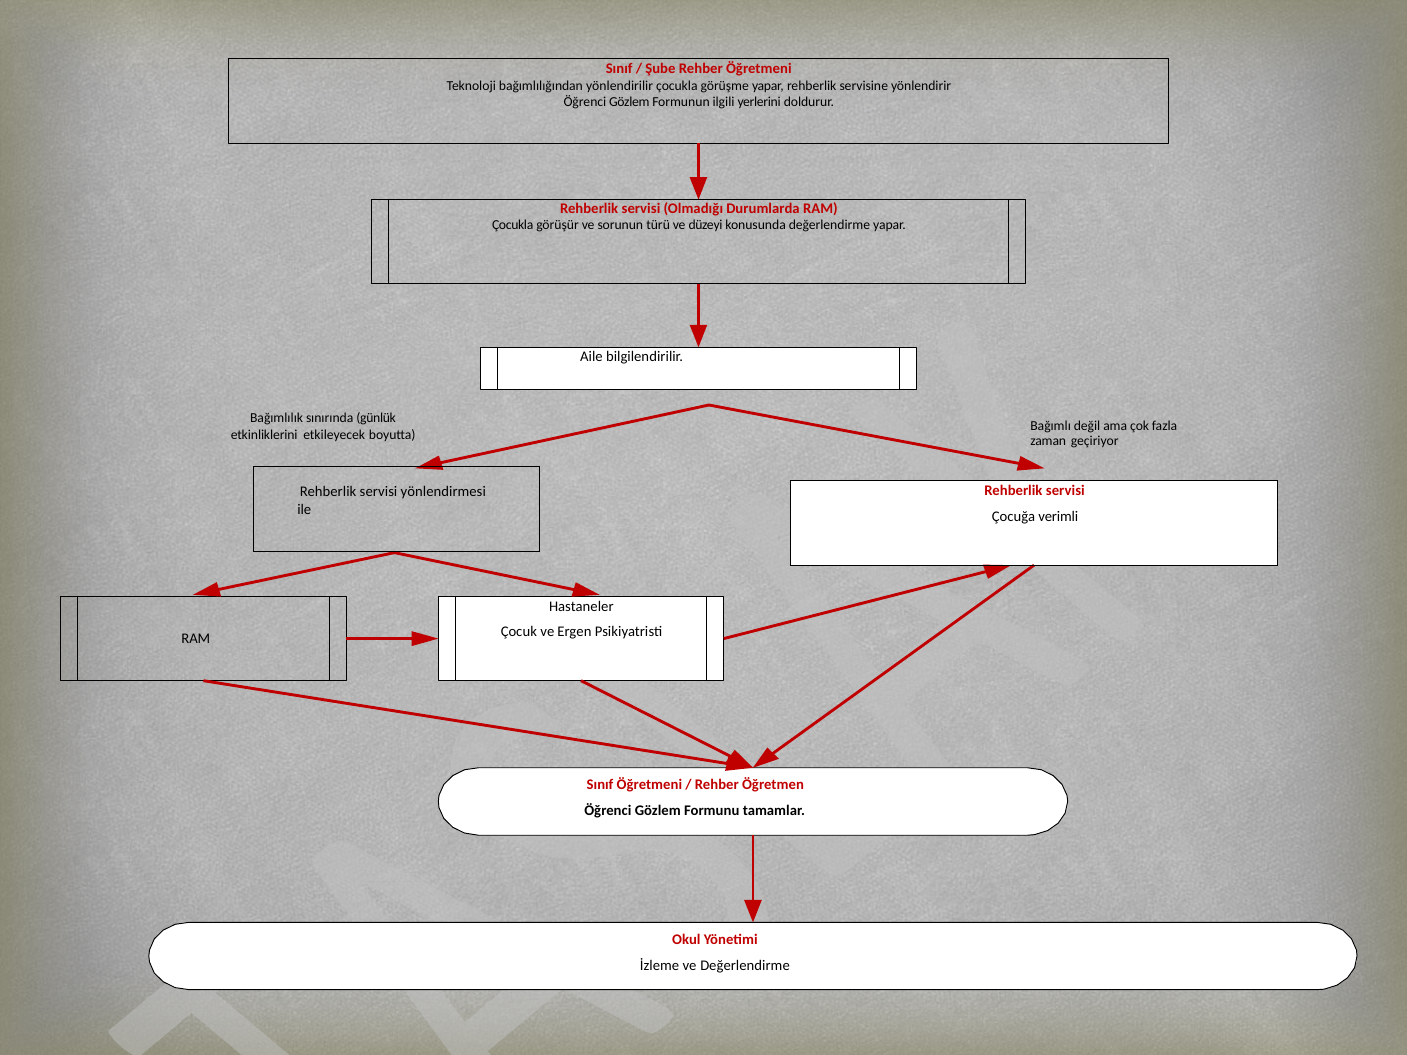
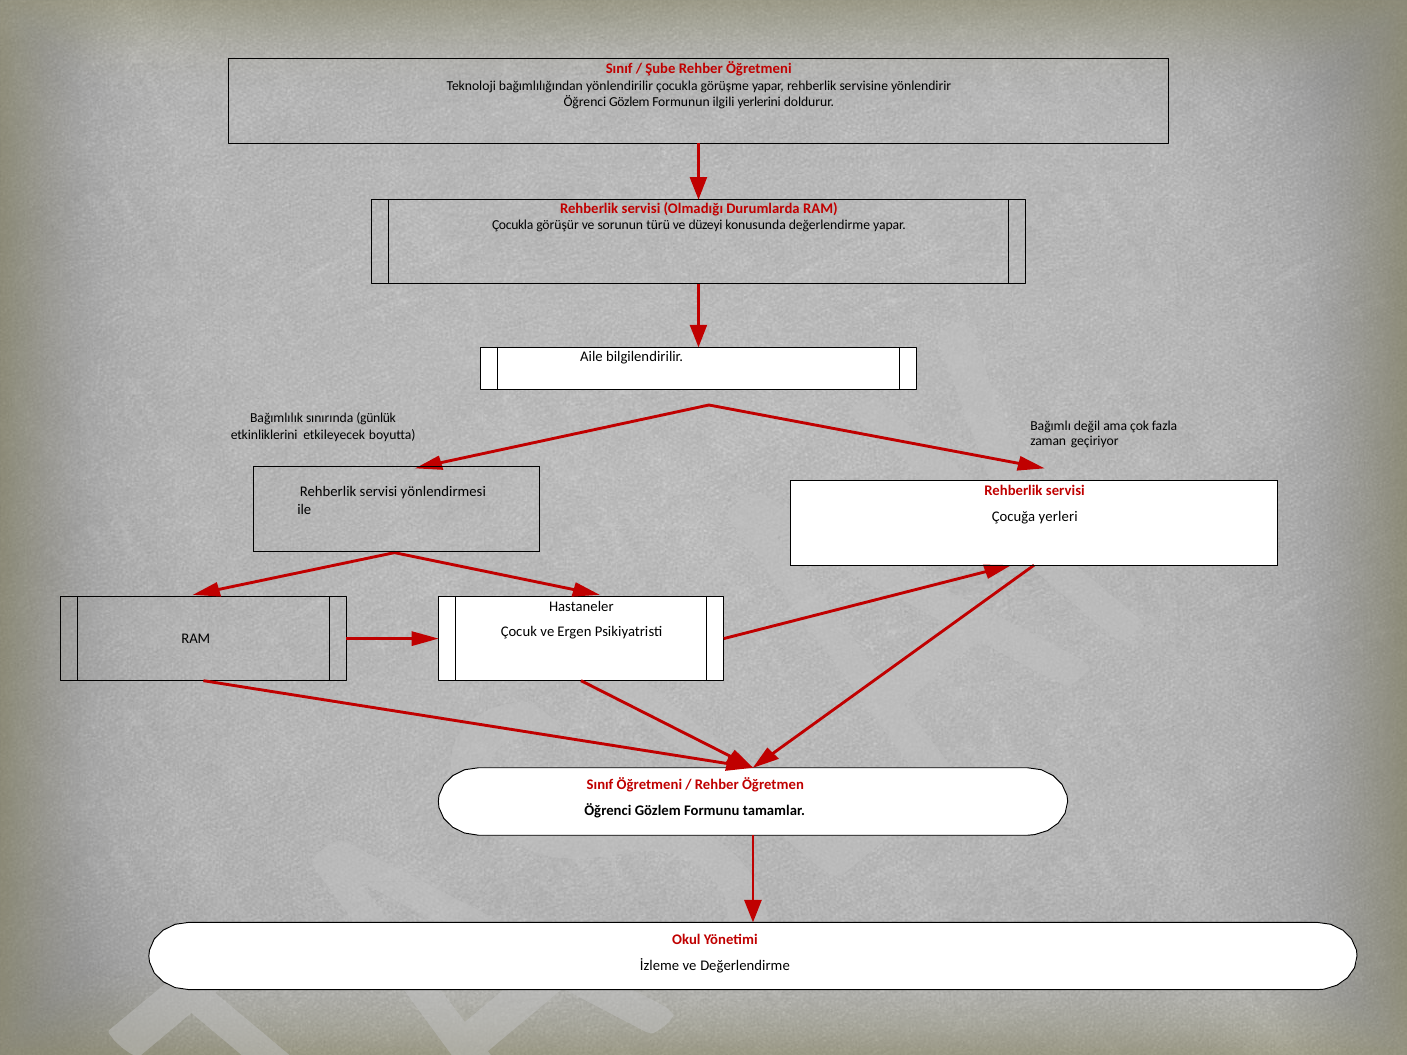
verimli: verimli -> yerleri (1058, 517)
